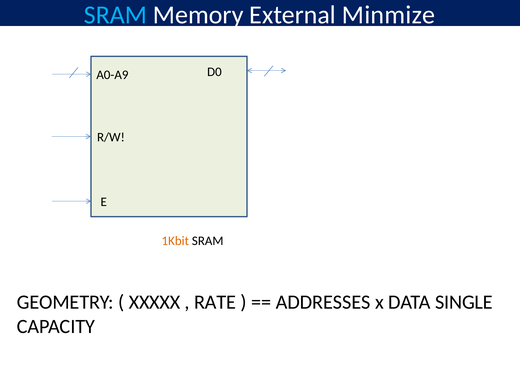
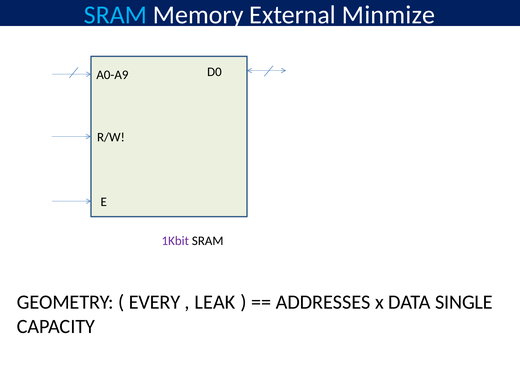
1Kbit colour: orange -> purple (175, 241)
XXXXX: XXXXX -> EVERY (155, 302)
RATE: RATE -> LEAK (215, 302)
